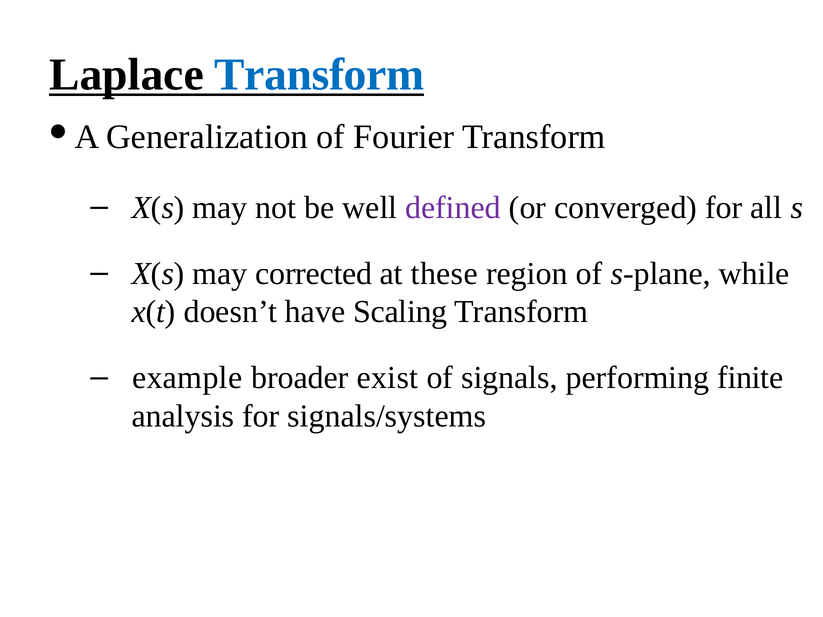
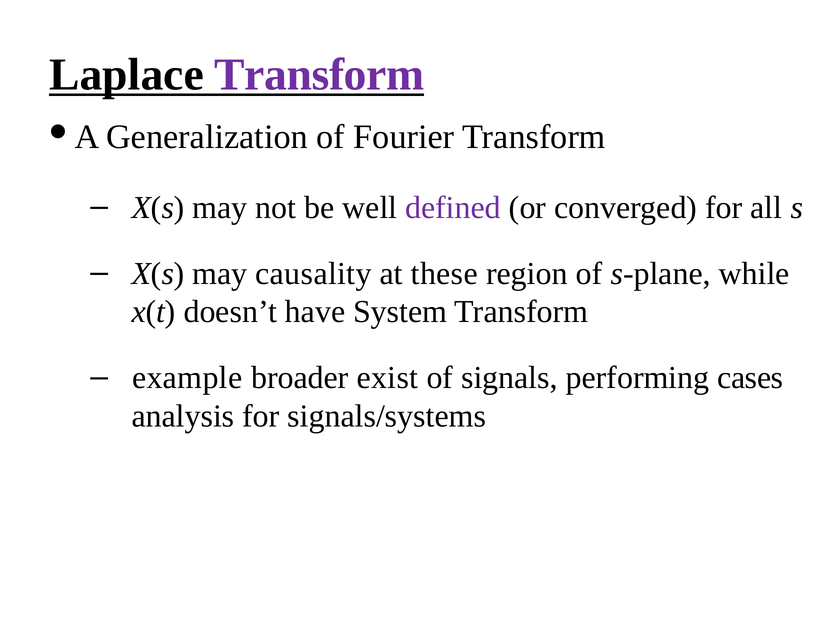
Transform colour: blue -> purple (319, 75)
corrected: corrected -> causality (314, 274)
Scaling: Scaling -> System (400, 312)
finite: finite -> cases (750, 378)
